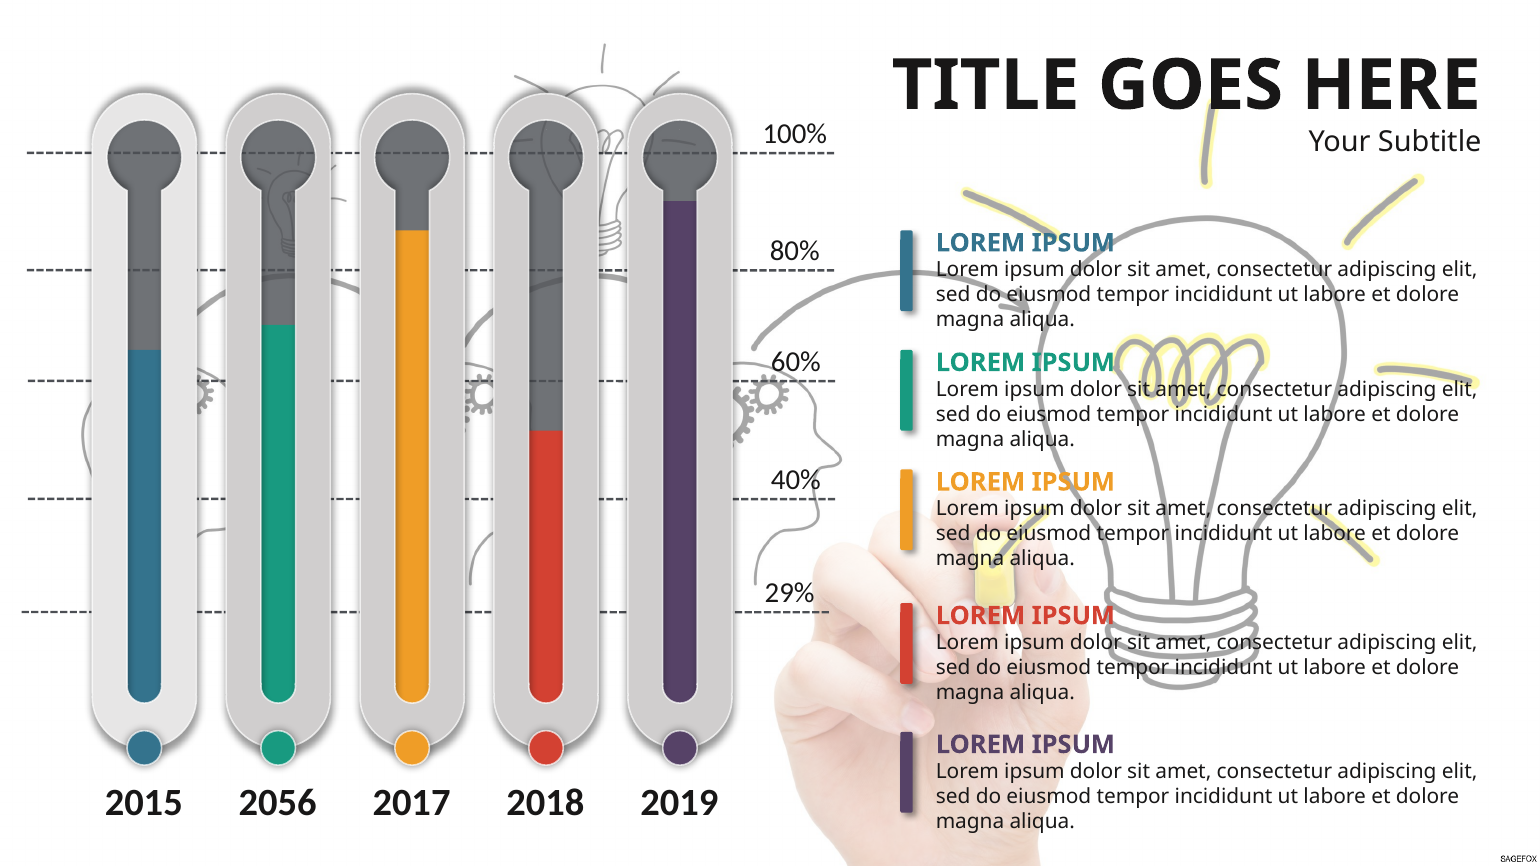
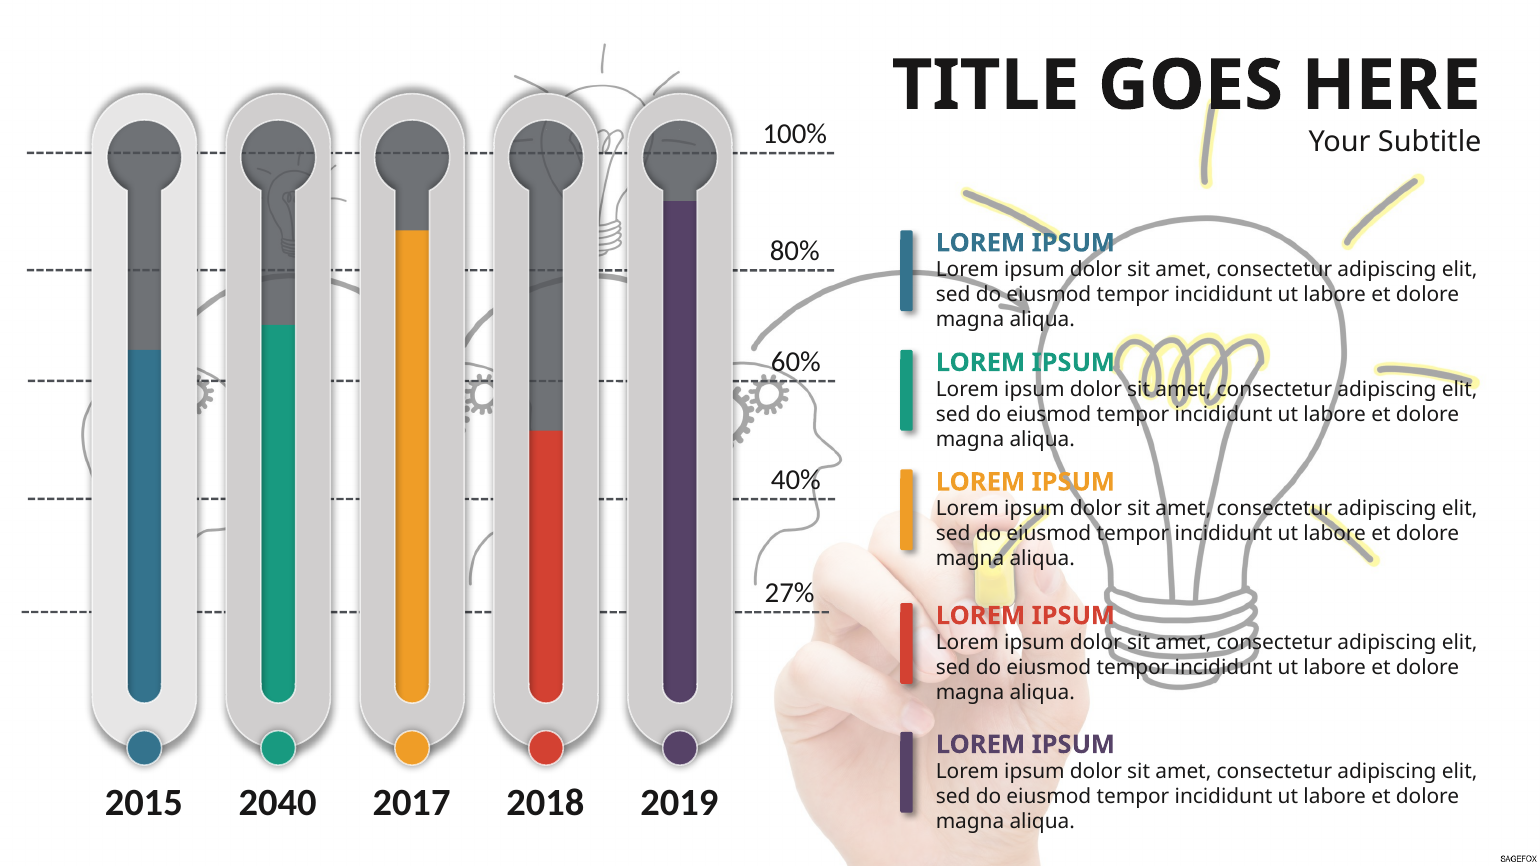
29%: 29% -> 27% (790, 593)
2056: 2056 -> 2040 (278, 803)
